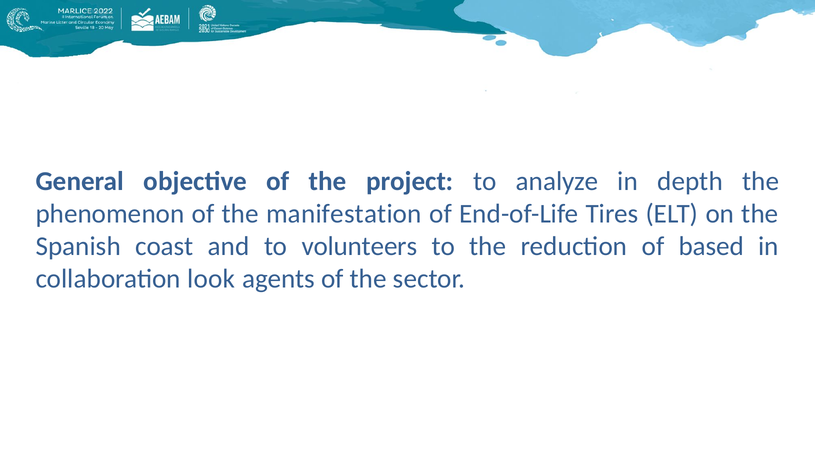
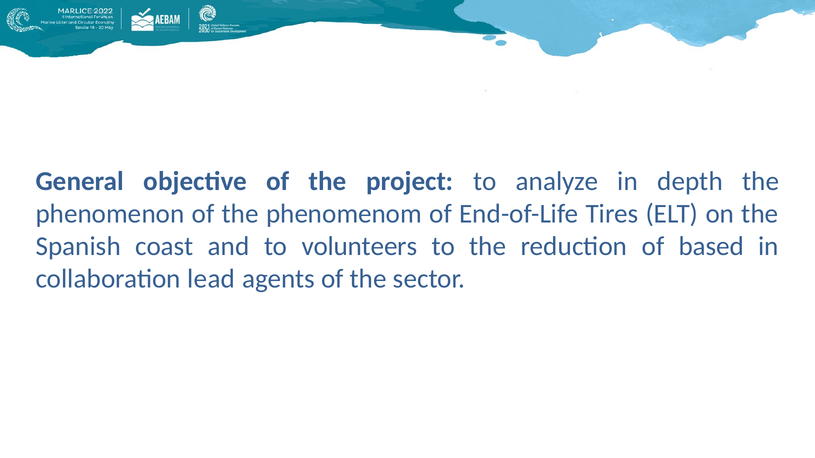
manifestation: manifestation -> phenomenom (344, 214)
look: look -> lead (211, 279)
